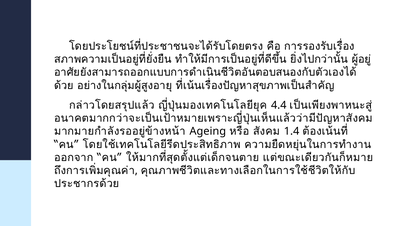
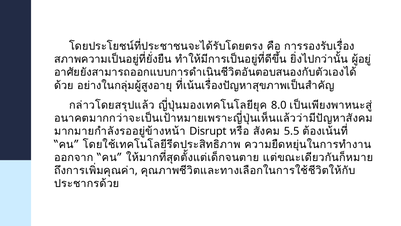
4.4: 4.4 -> 8.0 (279, 105)
Ageing: Ageing -> Disrupt (208, 131)
1.4: 1.4 -> 5.5 (292, 131)
